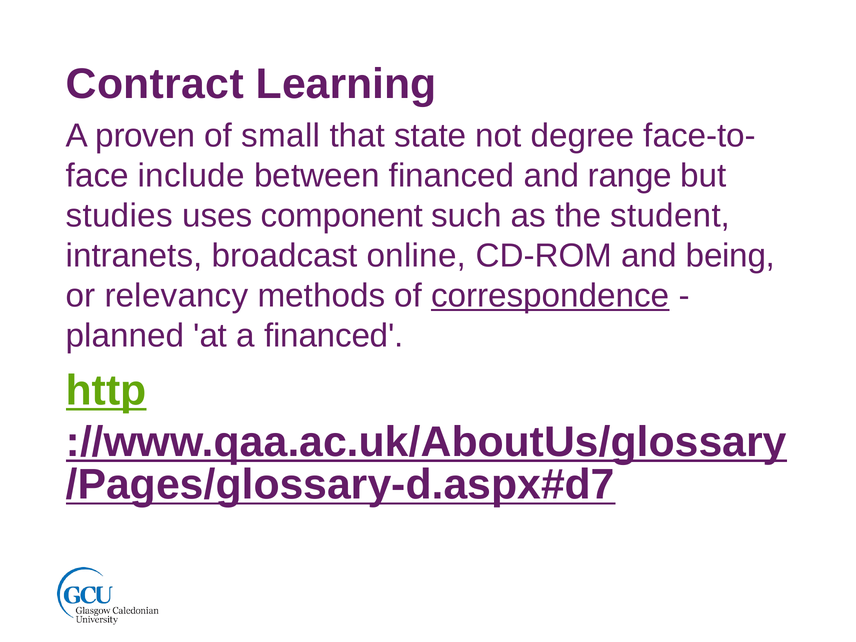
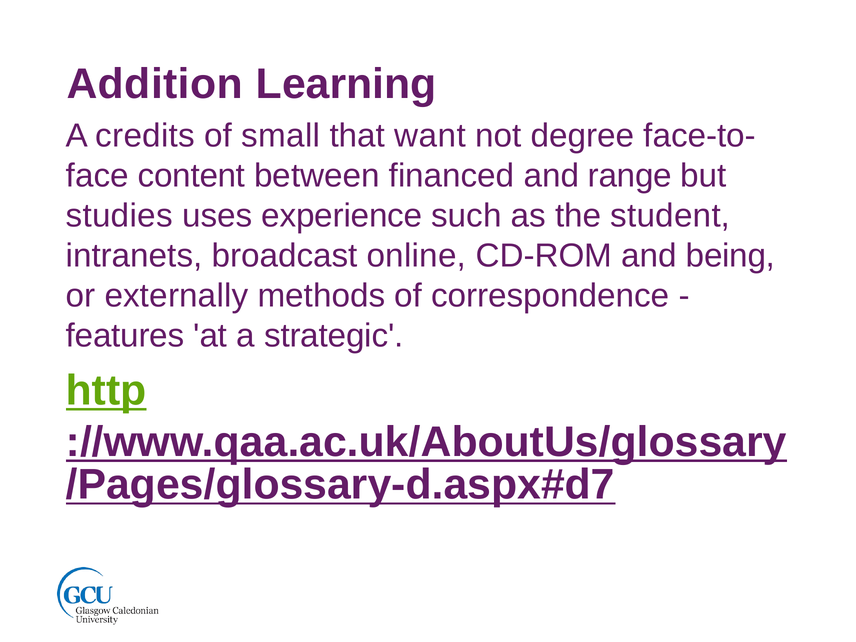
Contract: Contract -> Addition (155, 84)
proven: proven -> credits (145, 136)
state: state -> want (430, 136)
include: include -> content (191, 176)
component: component -> experience (342, 216)
relevancy: relevancy -> externally (176, 296)
correspondence underline: present -> none (550, 296)
planned: planned -> features (125, 336)
a financed: financed -> strategic (334, 336)
